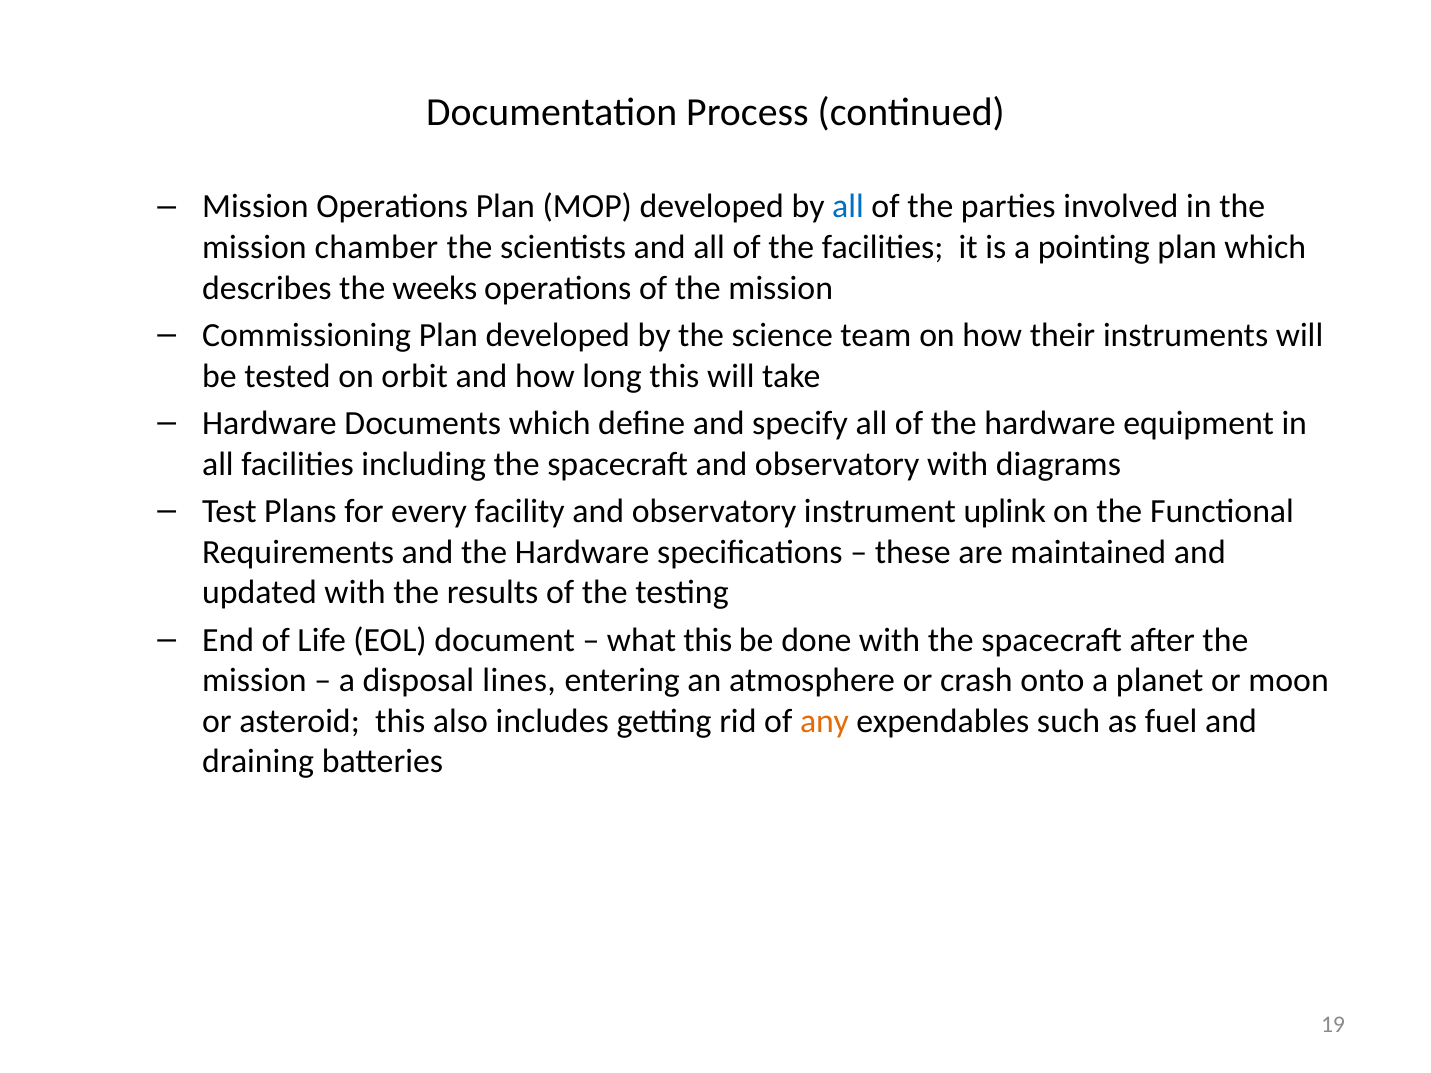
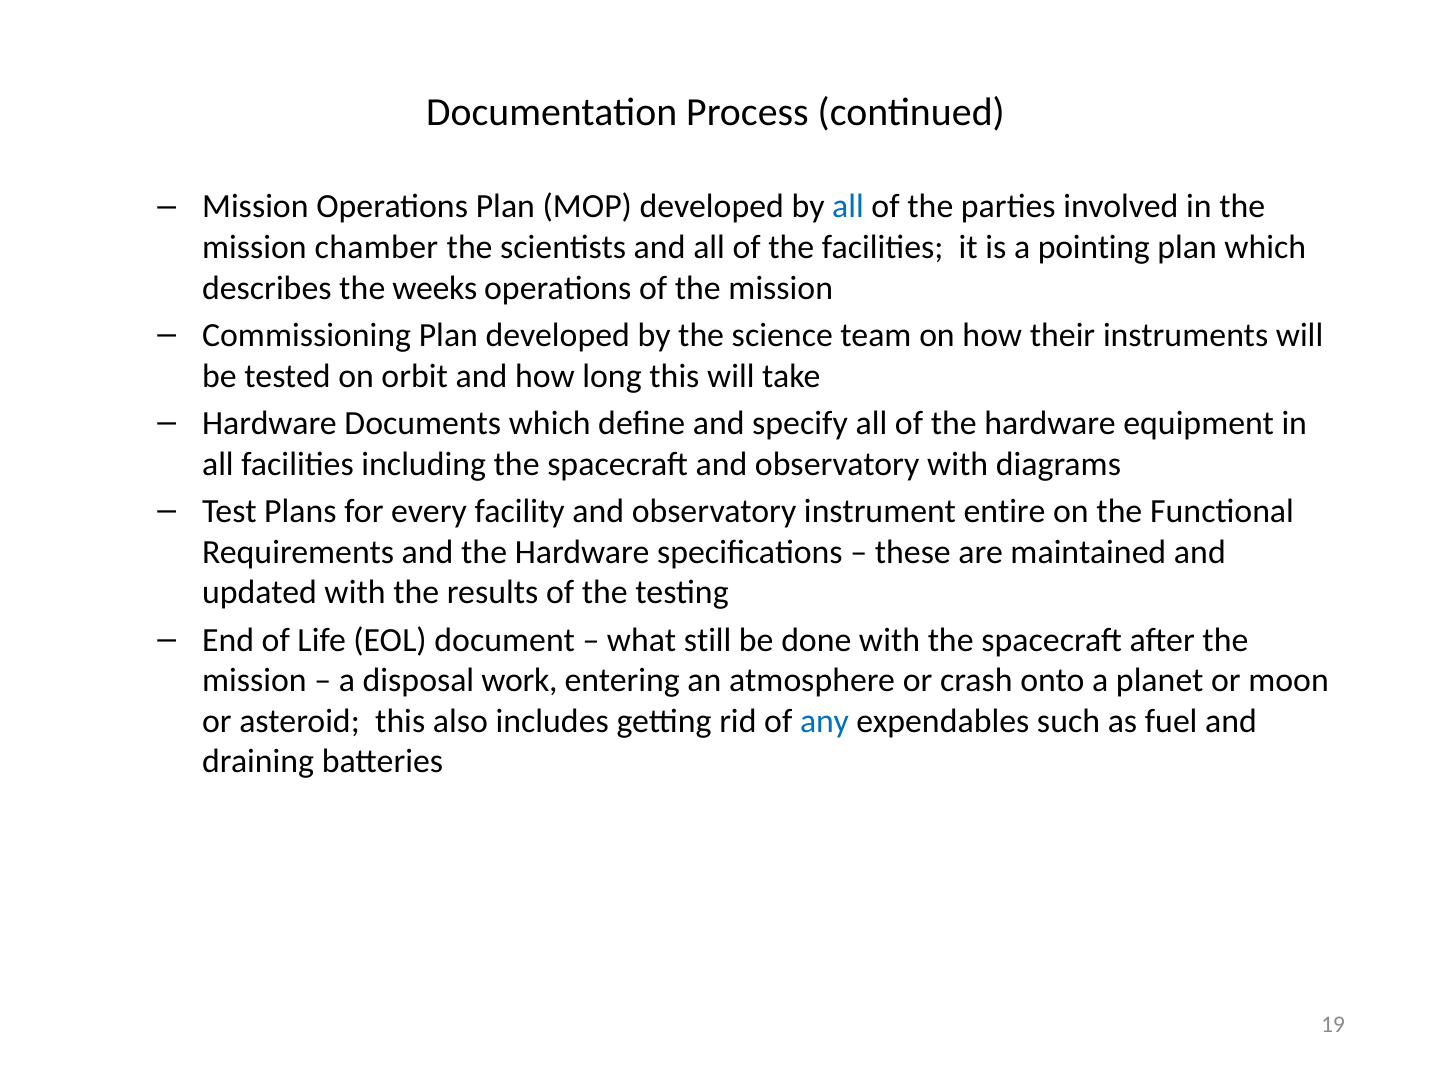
uplink: uplink -> entire (1005, 511)
what this: this -> still (708, 640)
lines: lines -> work (520, 681)
any colour: orange -> blue (824, 721)
